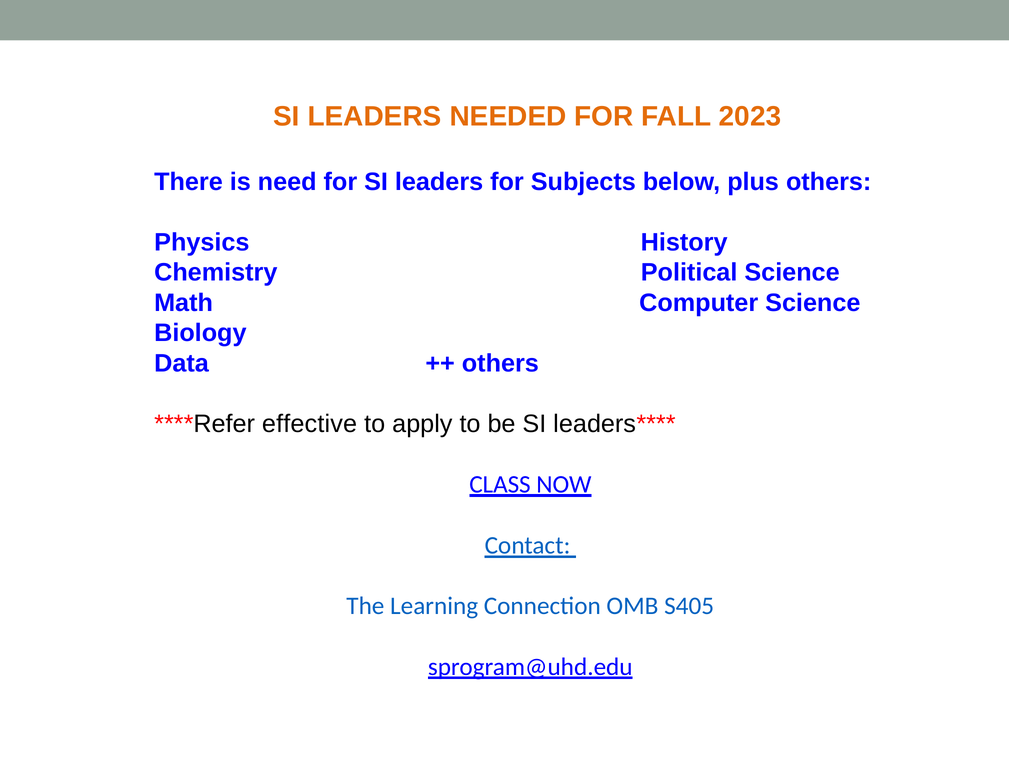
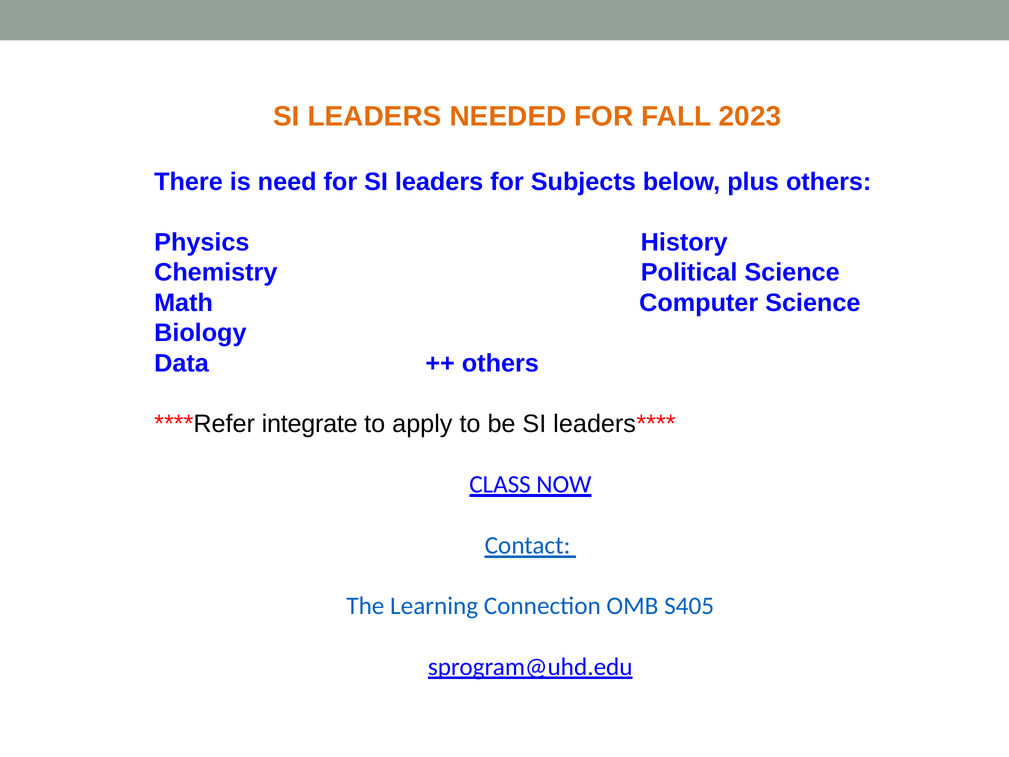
effective: effective -> integrate (310, 424)
